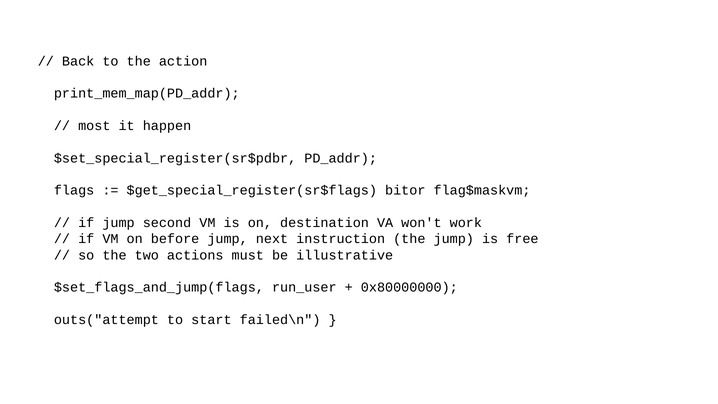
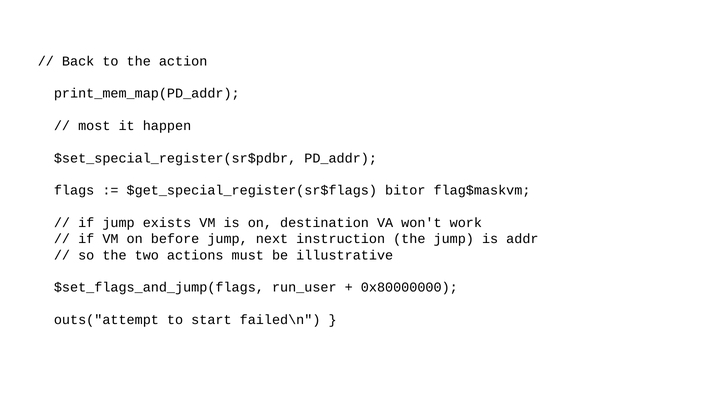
second: second -> exists (167, 223)
free: free -> addr (522, 239)
